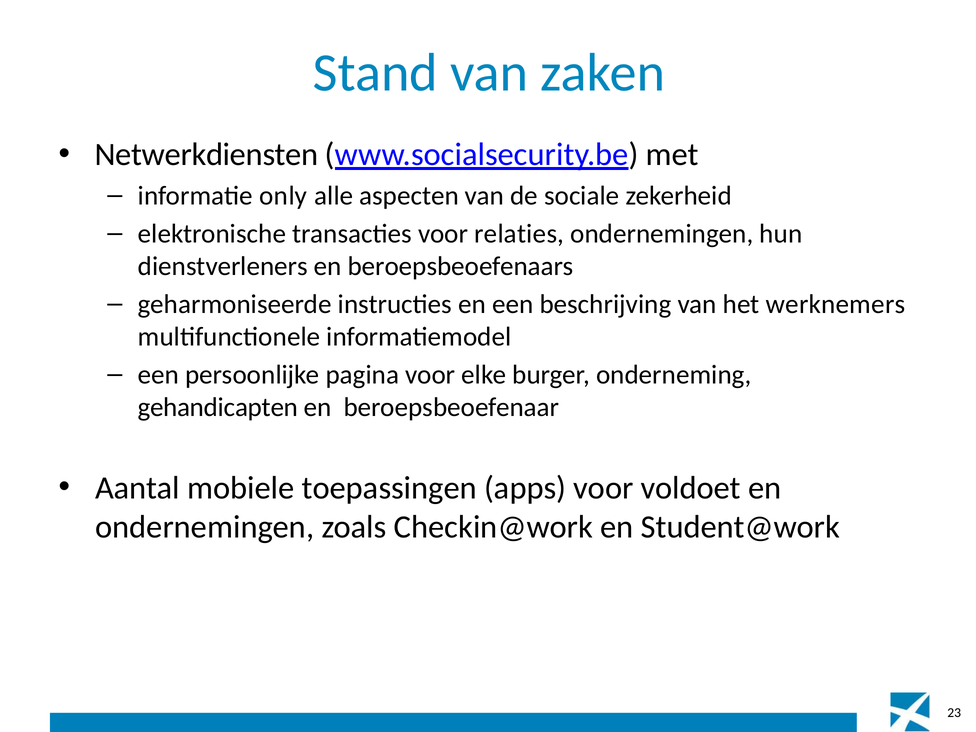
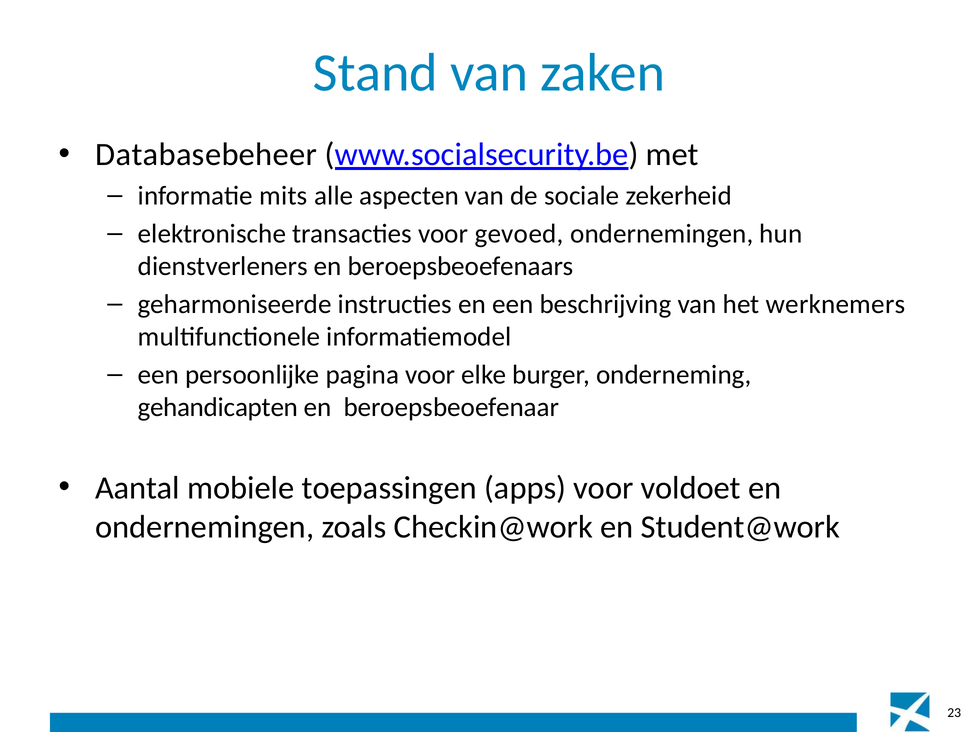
Netwerkdiensten: Netwerkdiensten -> Databasebeheer (206, 154)
only: only -> mits (283, 196)
relaties: relaties -> gevoed (519, 234)
